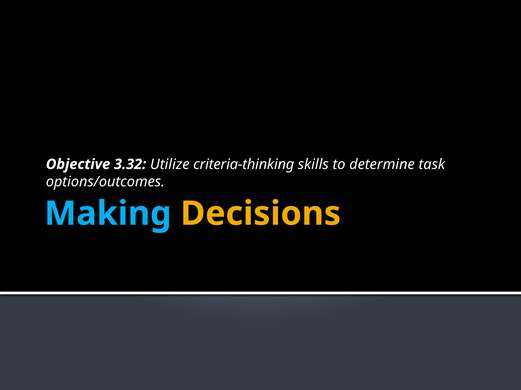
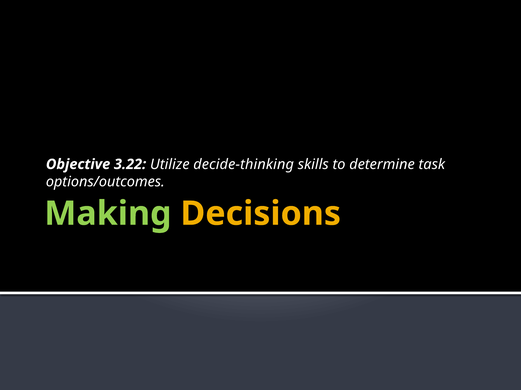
3.32: 3.32 -> 3.22 (130, 165)
criteria-thinking: criteria-thinking -> decide-thinking (244, 165)
Making colour: light blue -> light green (108, 214)
